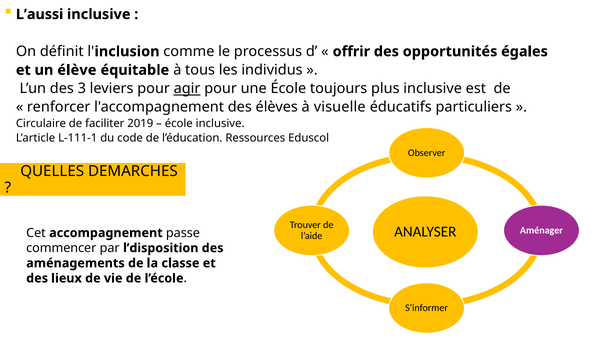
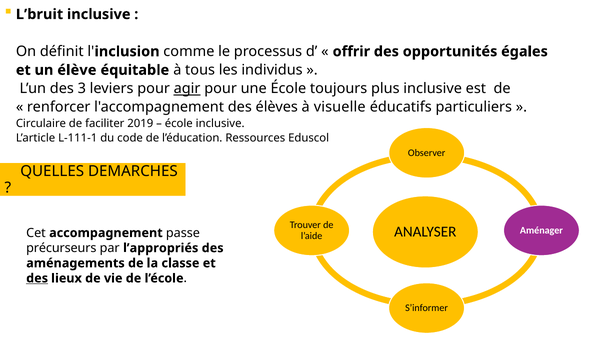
L’aussi: L’aussi -> L’bruit (40, 14)
commencer: commencer -> précurseurs (61, 248)
l’disposition: l’disposition -> l’appropriés (161, 248)
des underline: none -> present (37, 279)
